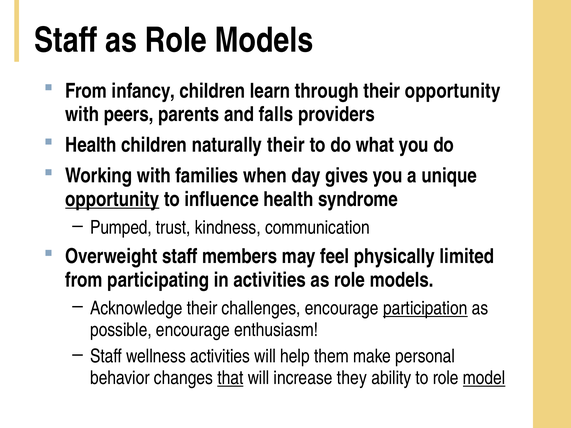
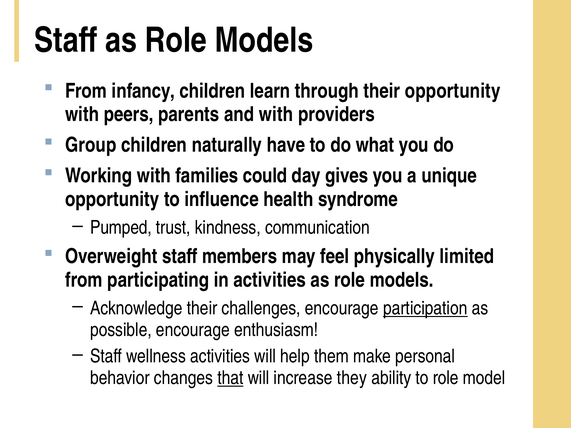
and falls: falls -> with (276, 114)
Health: Health -> Group (91, 145)
naturally their: their -> have (286, 145)
when: when -> could (265, 176)
opportunity underline: present -> none (112, 199)
model underline: present -> none (484, 378)
